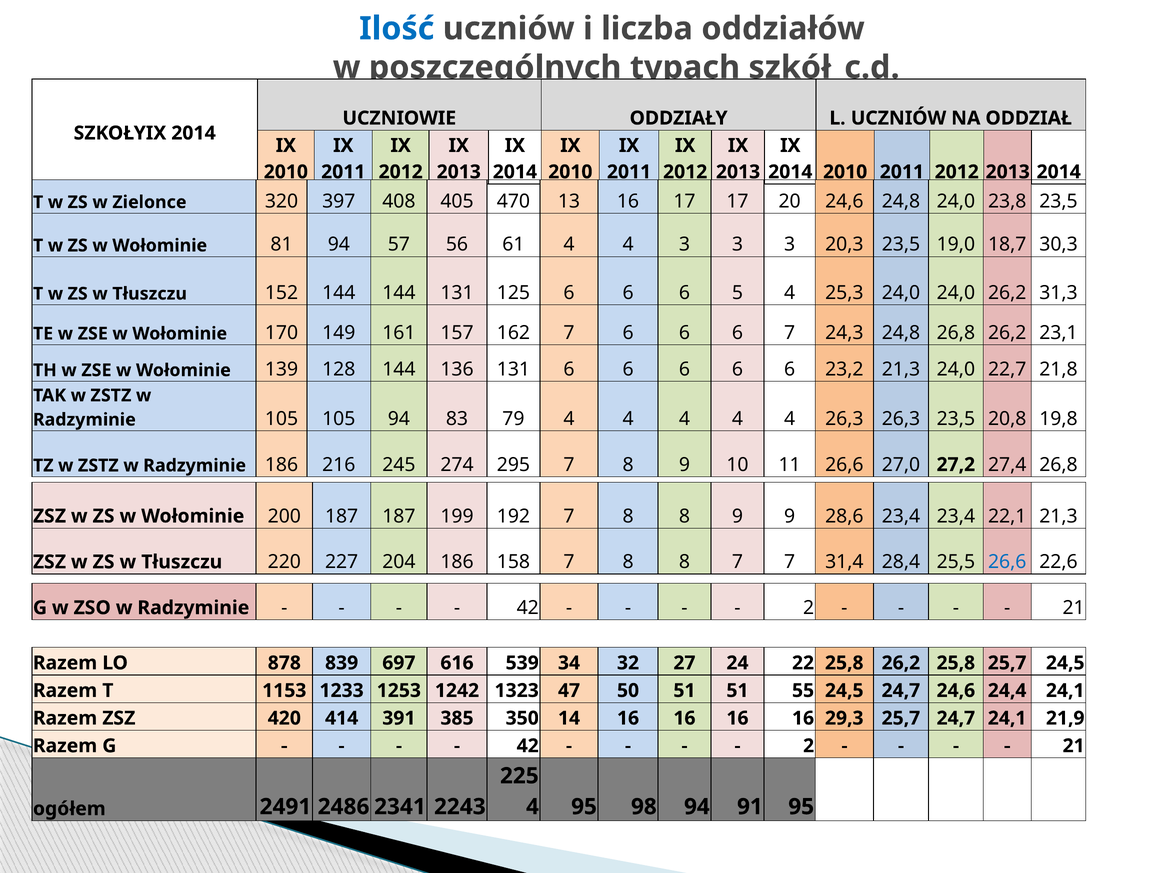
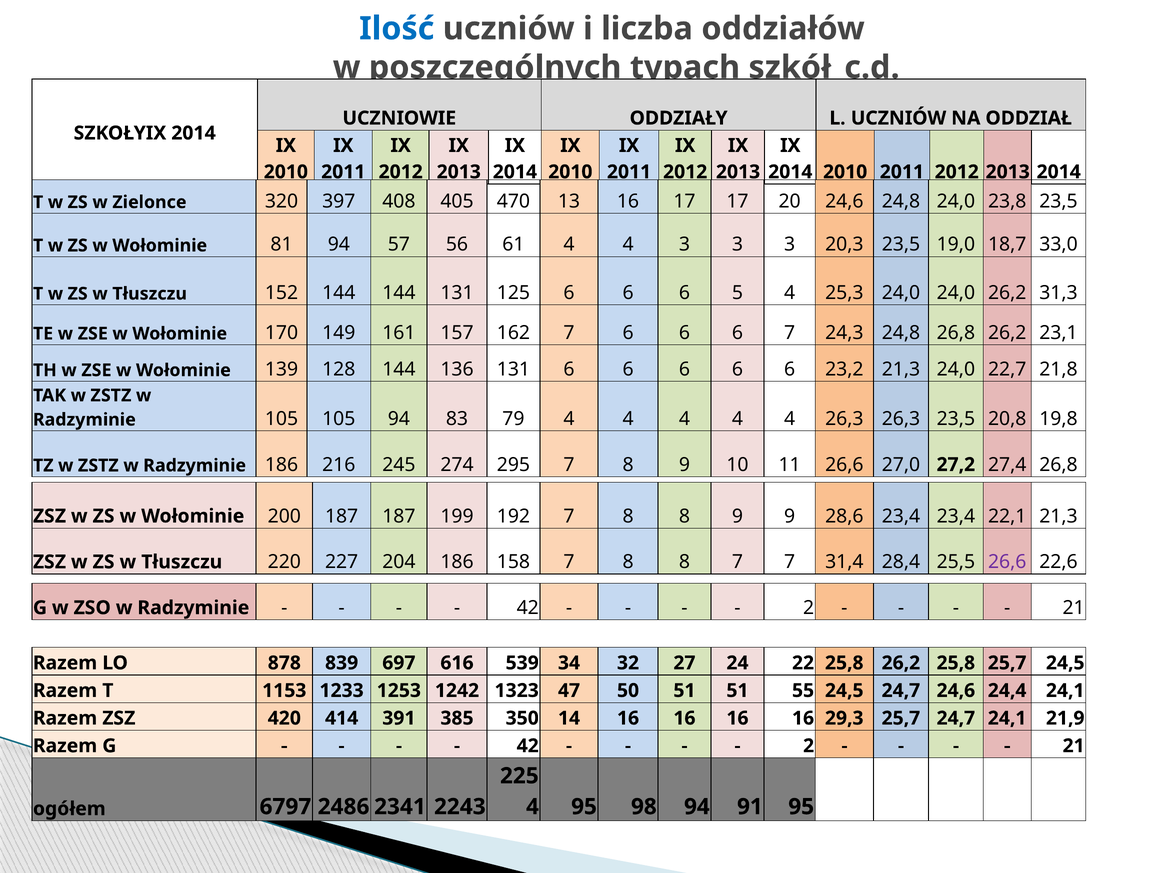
30,3: 30,3 -> 33,0 (1059, 245)
26,6 colour: blue -> purple (1007, 562)
2491: 2491 -> 6797 (285, 807)
